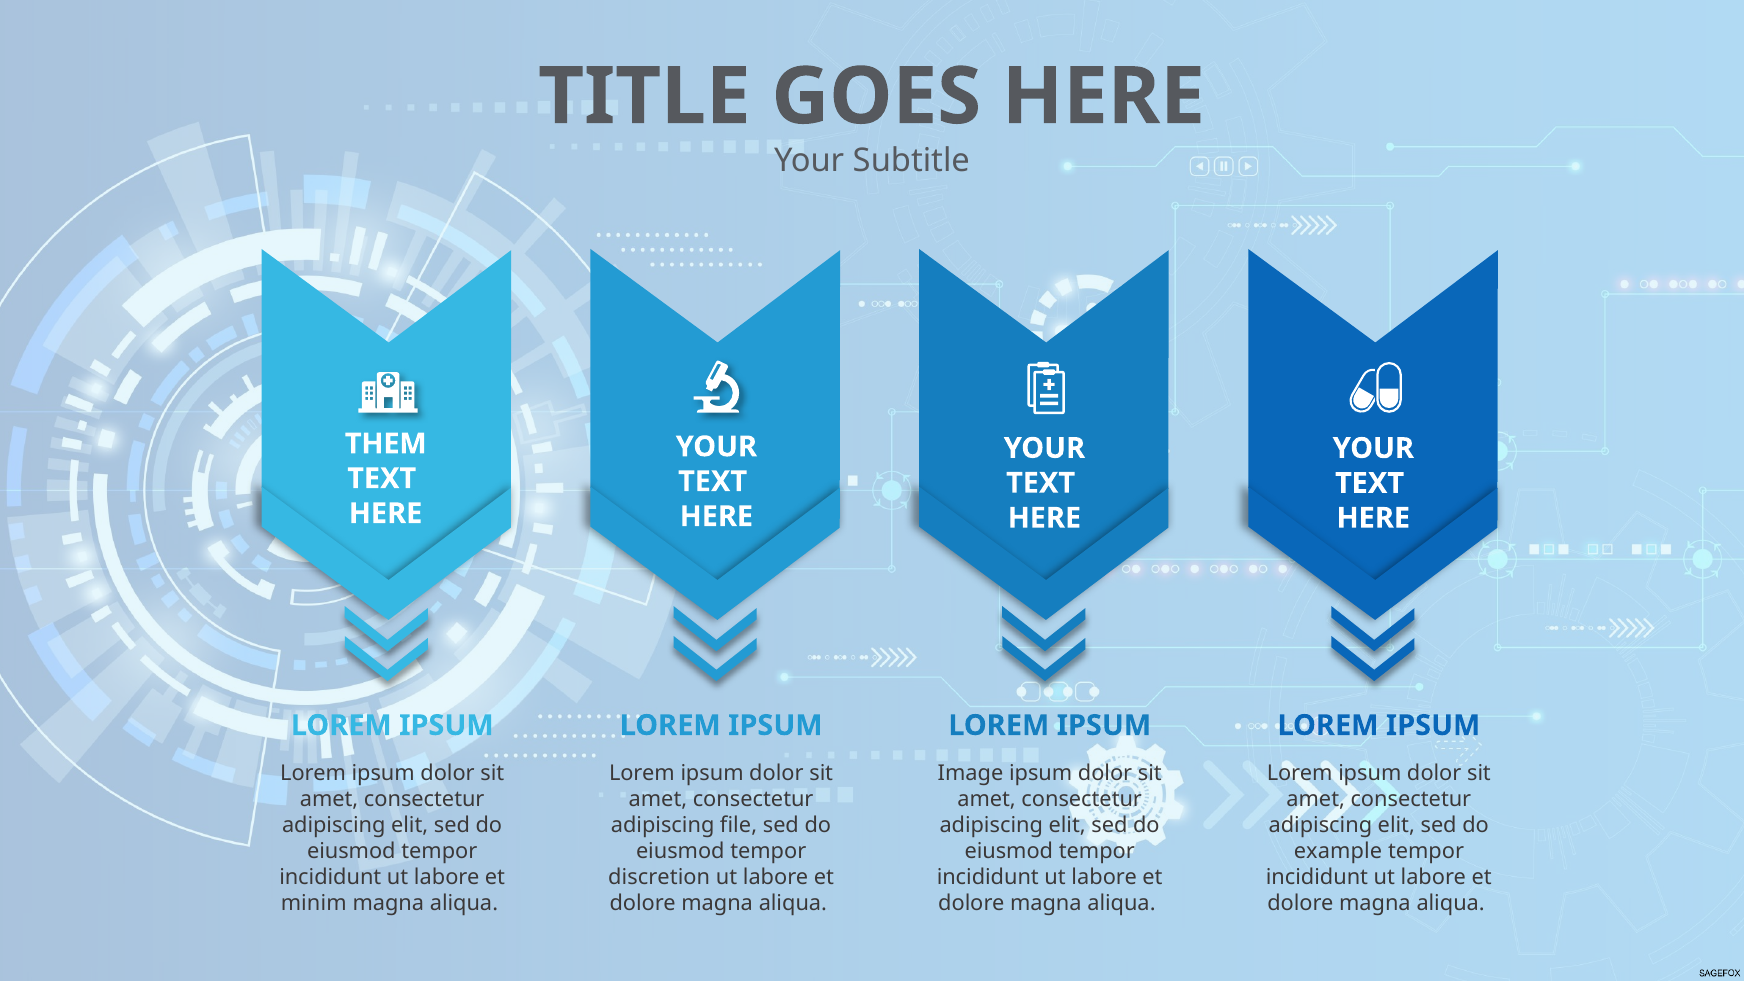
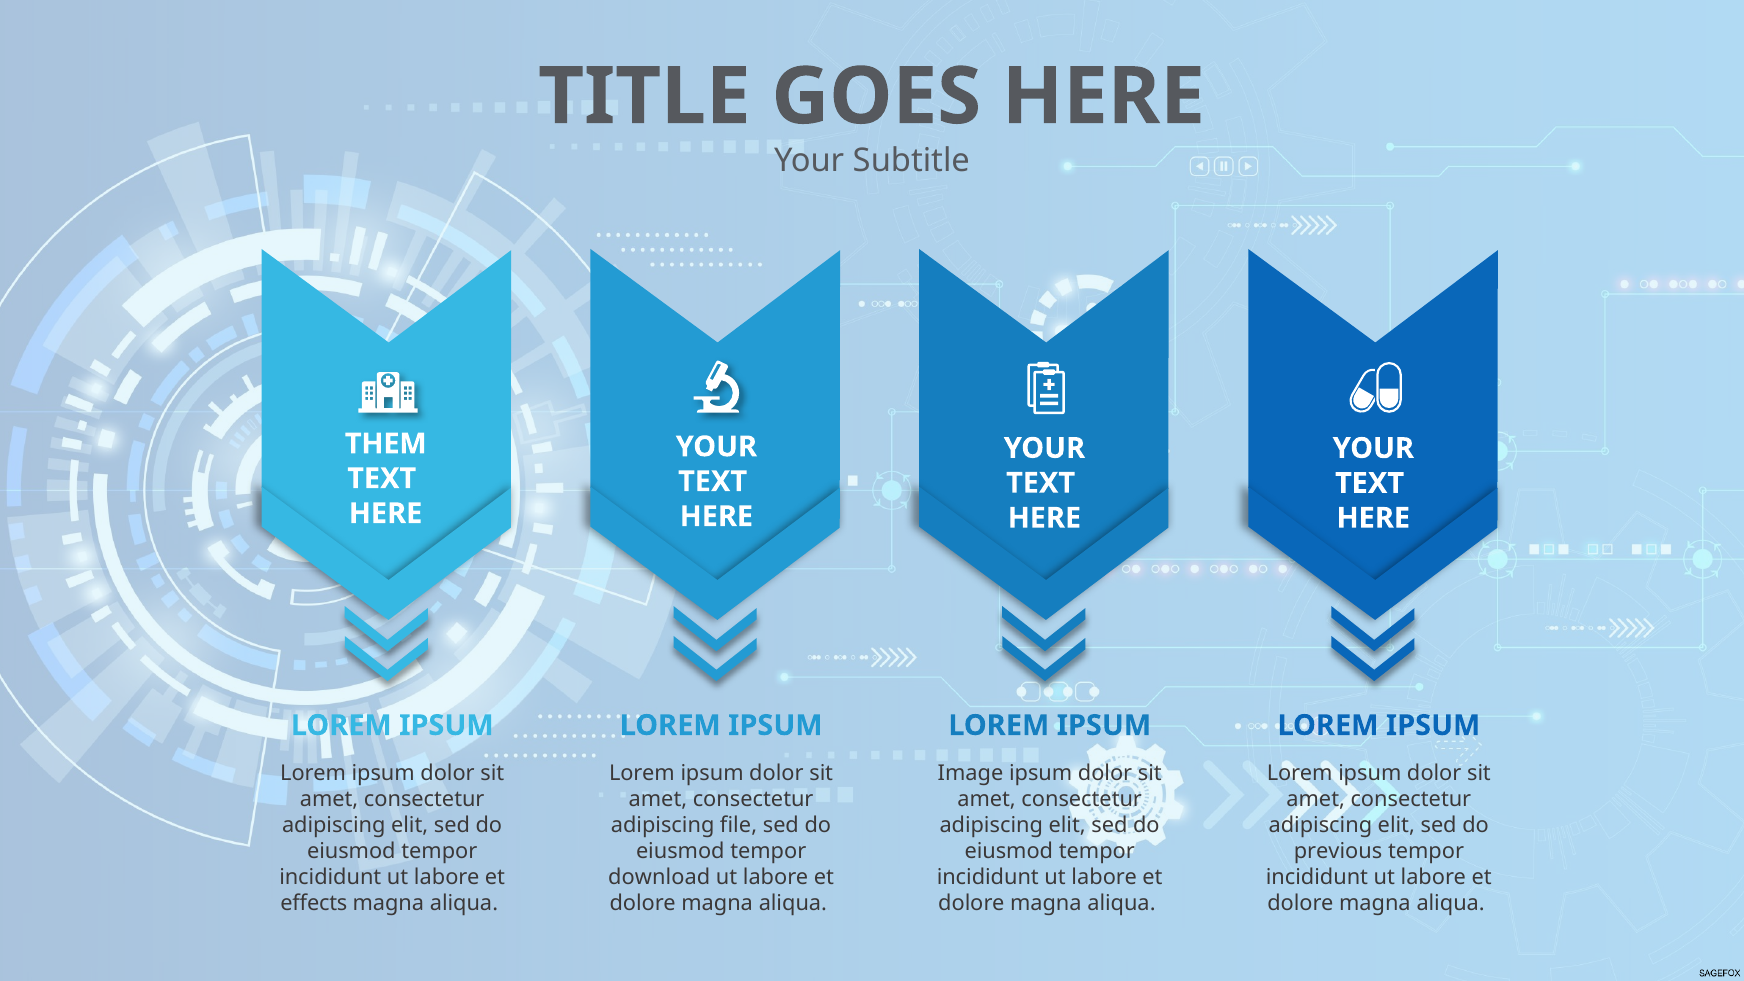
example: example -> previous (1338, 851)
discretion: discretion -> download (659, 877)
minim: minim -> effects (314, 904)
